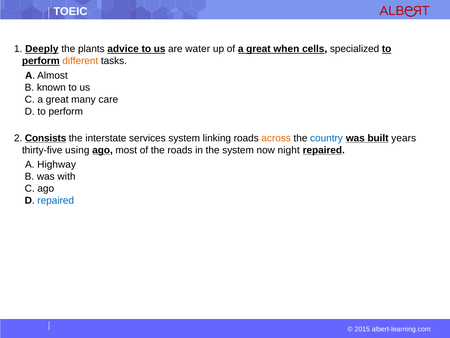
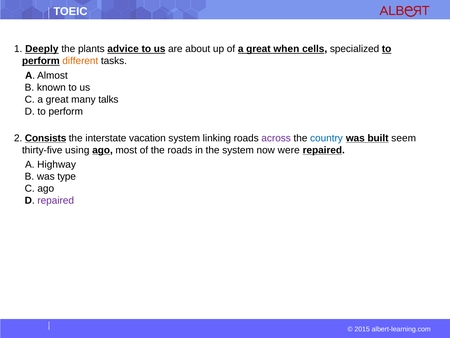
water: water -> about (198, 49)
care: care -> talks (108, 99)
services: services -> vacation (147, 138)
across colour: orange -> purple (276, 138)
years: years -> seem (404, 138)
night: night -> were (289, 150)
with: with -> type (67, 176)
repaired colour: blue -> purple (56, 200)
